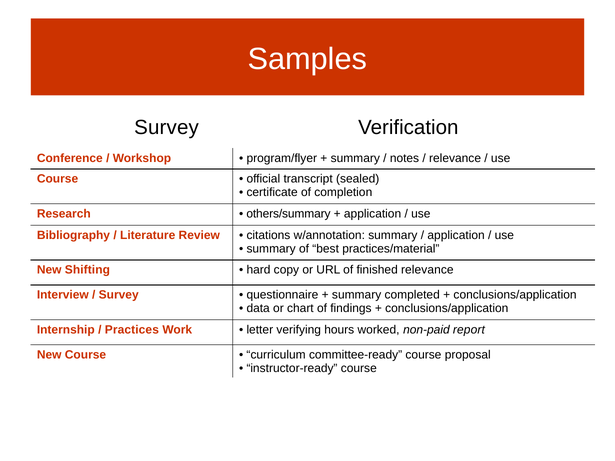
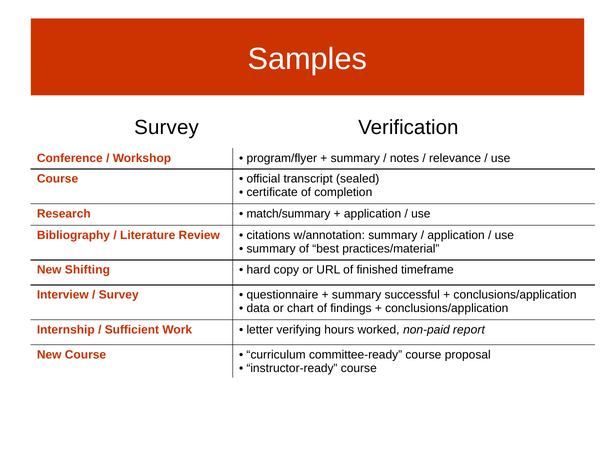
others/summary: others/summary -> match/summary (288, 214)
finished relevance: relevance -> timeframe (427, 270)
completed: completed -> successful (412, 295)
Practices: Practices -> Sufficient (132, 330)
